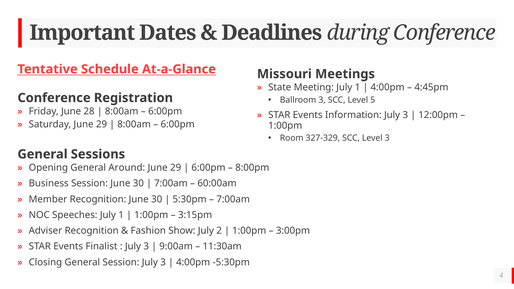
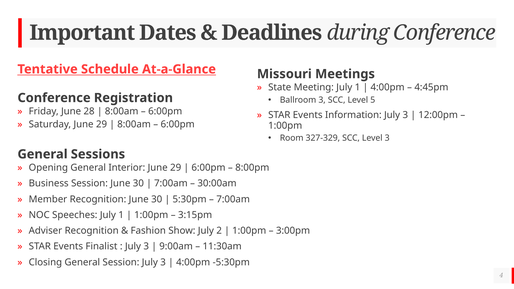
Around: Around -> Interior (127, 168)
60:00am: 60:00am -> 30:00am (217, 183)
